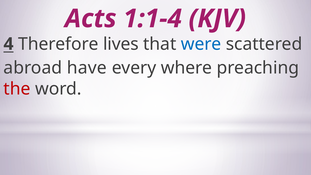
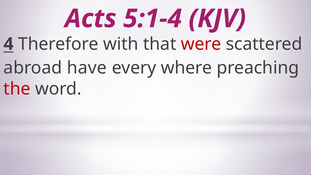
1:1-4: 1:1-4 -> 5:1-4 (153, 19)
lives: lives -> with (121, 44)
were colour: blue -> red (201, 44)
